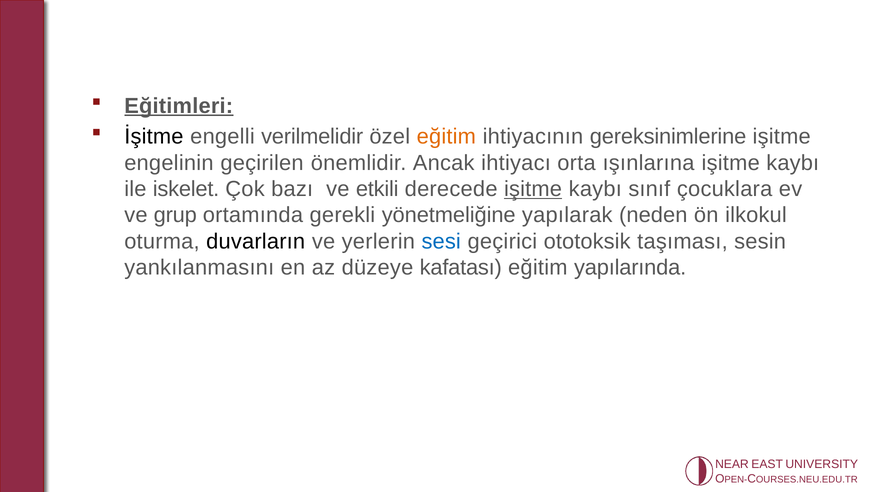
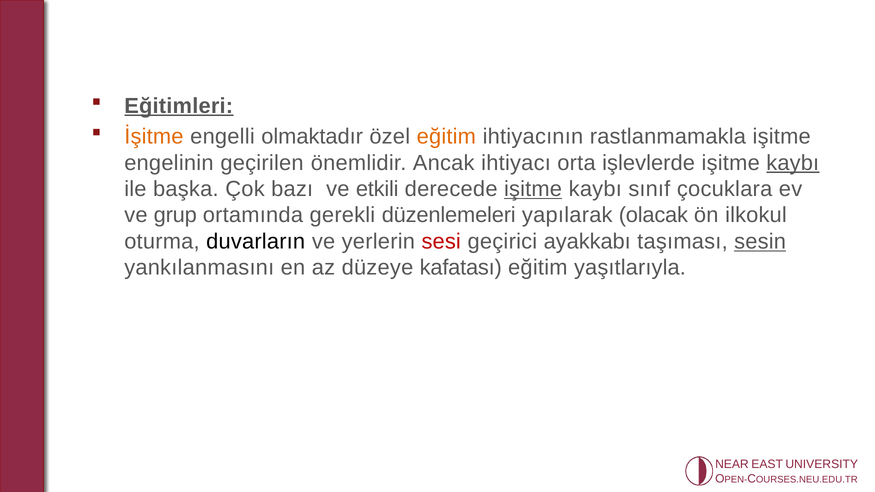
İşitme colour: black -> orange (154, 137)
verilmelidir: verilmelidir -> olmaktadır (312, 137)
gereksinimlerine: gereksinimlerine -> rastlanmamakla (668, 137)
ışınlarına: ışınlarına -> işlevlerde (649, 163)
kaybı underline: none -> present (793, 163)
iskelet: iskelet -> başka (186, 189)
yönetmeliğine: yönetmeliğine -> düzenlemeleri (449, 215)
neden: neden -> olacak (653, 215)
sesi colour: blue -> red (441, 242)
ototoksik: ototoksik -> ayakkabı (587, 242)
sesin underline: none -> present (760, 242)
yapılarında: yapılarında -> yaşıtlarıyla (630, 268)
